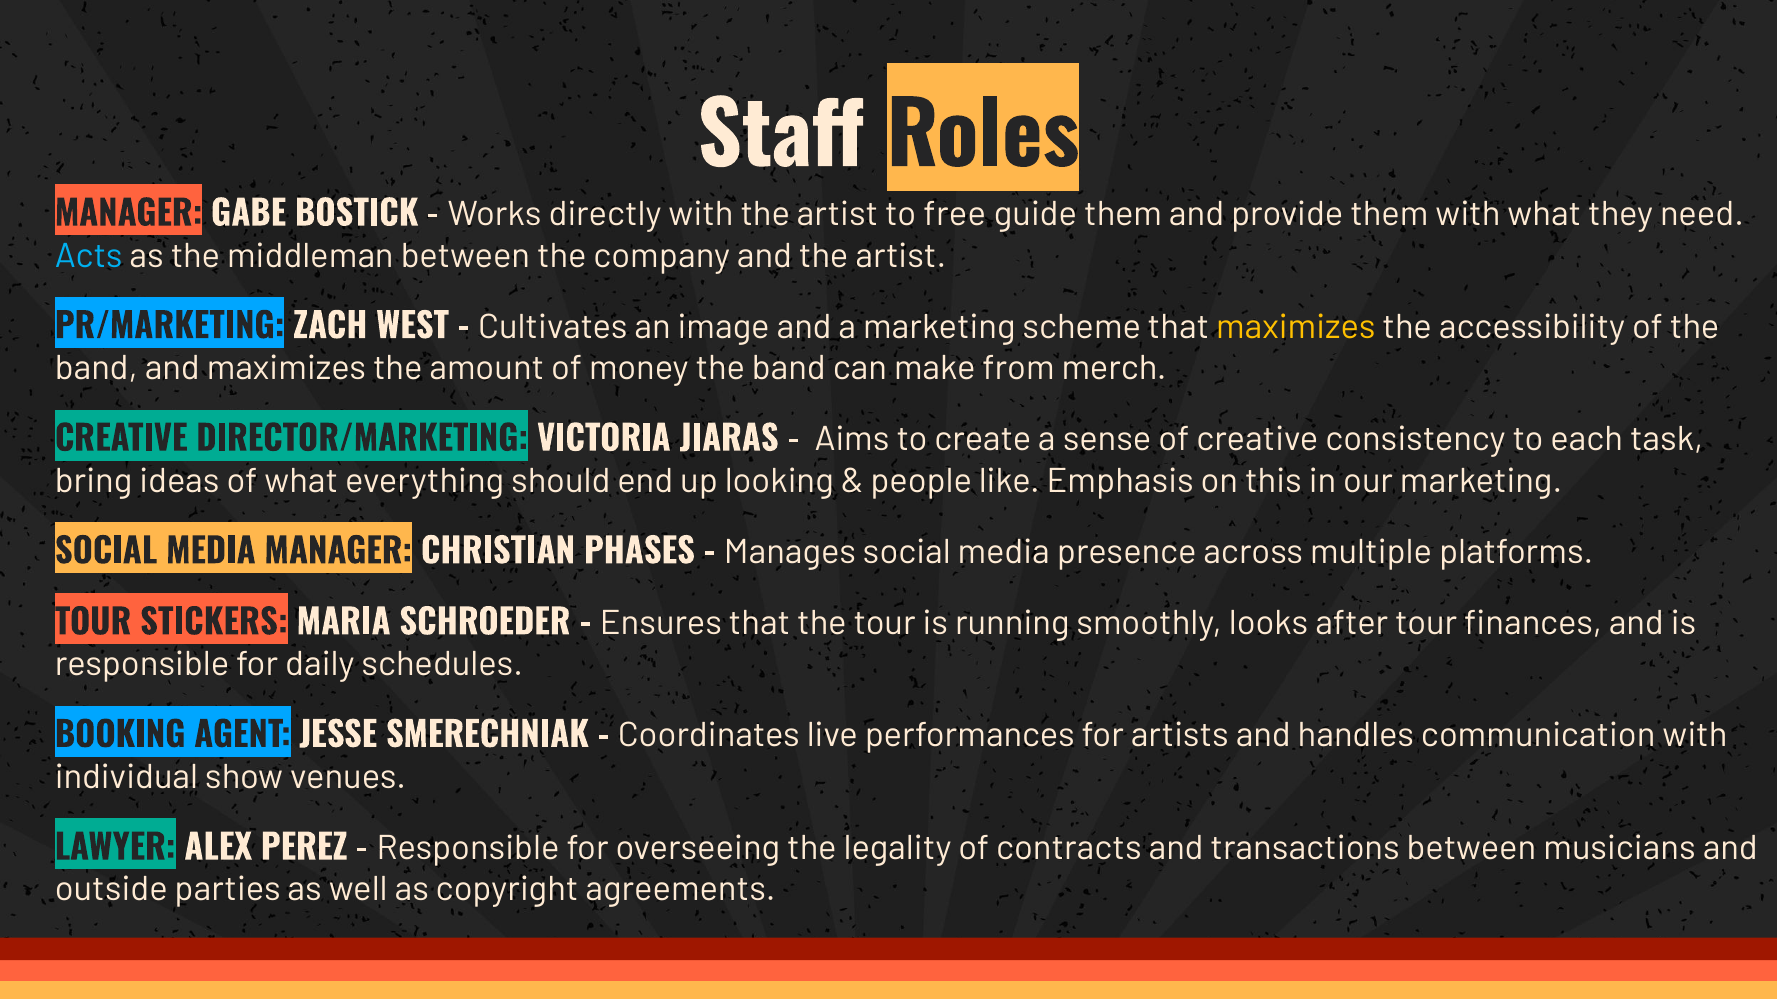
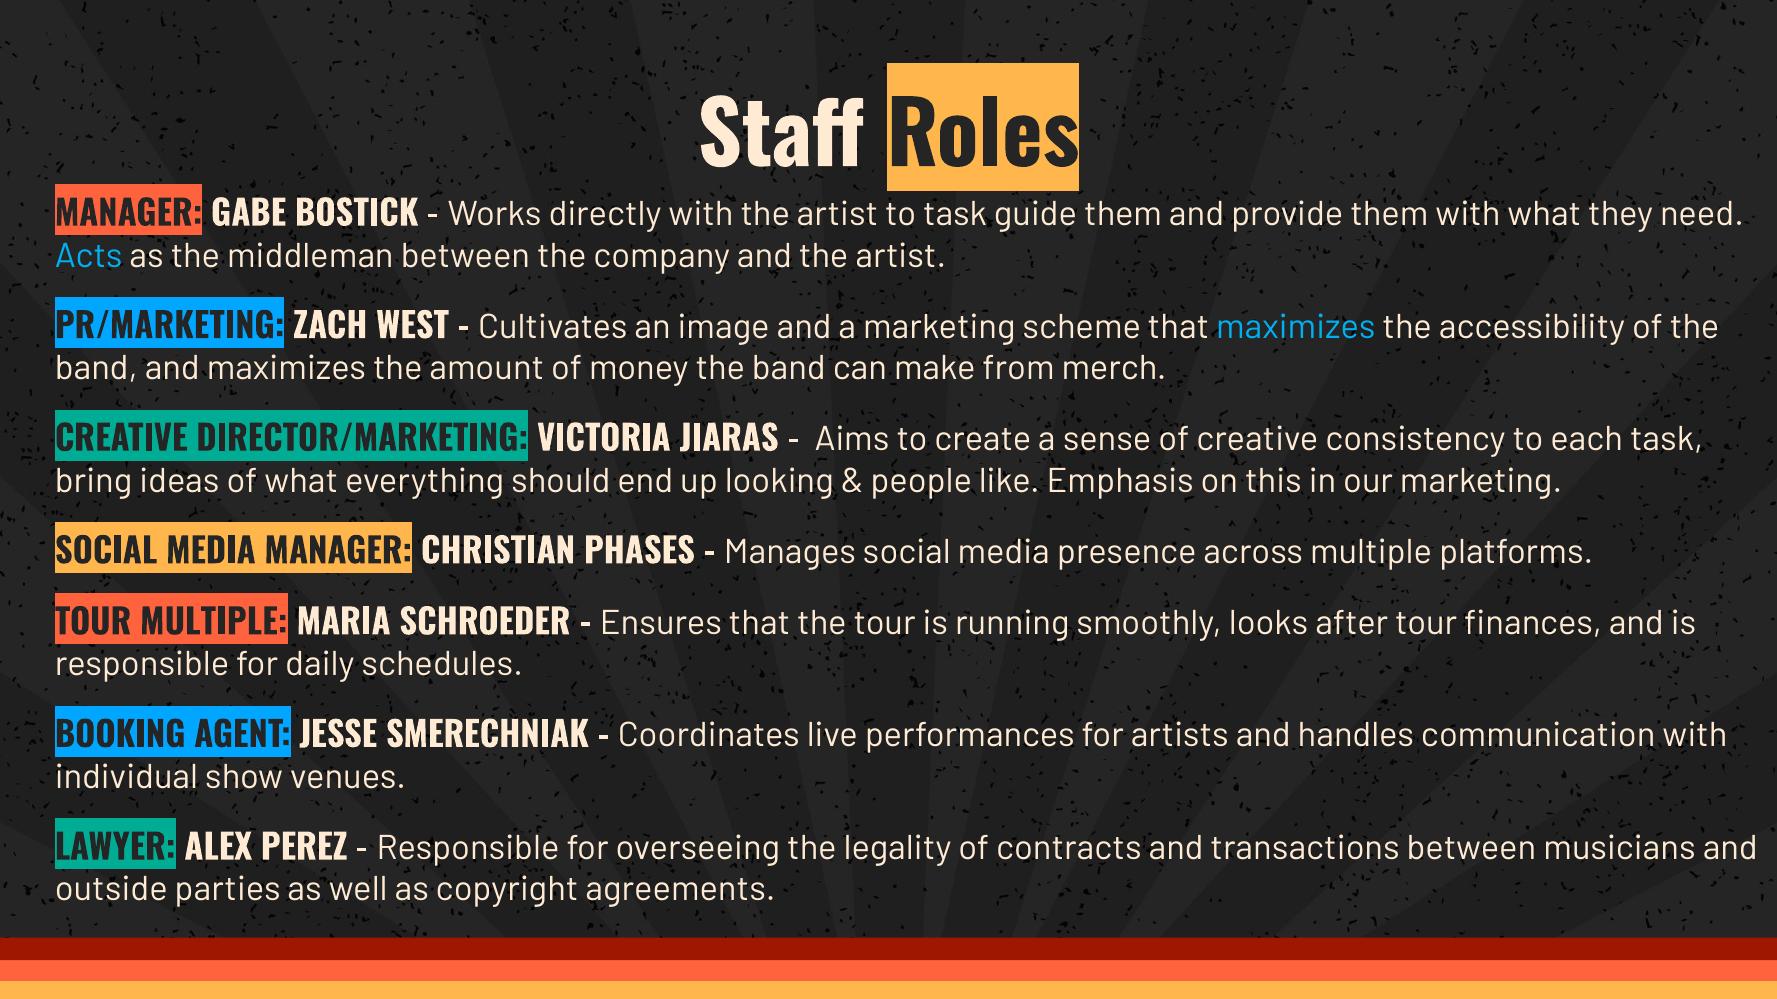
to free: free -> task (955, 214)
maximizes colour: yellow -> light blue (1296, 327)
TOUR STICKERS: STICKERS -> MULTIPLE (214, 623)
